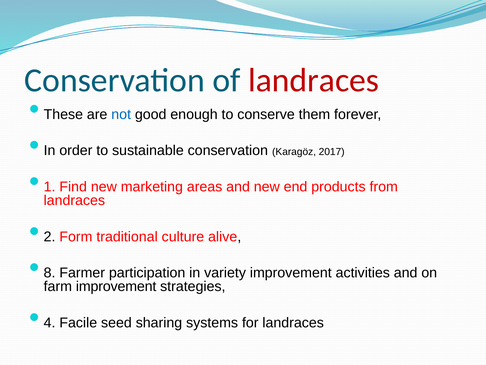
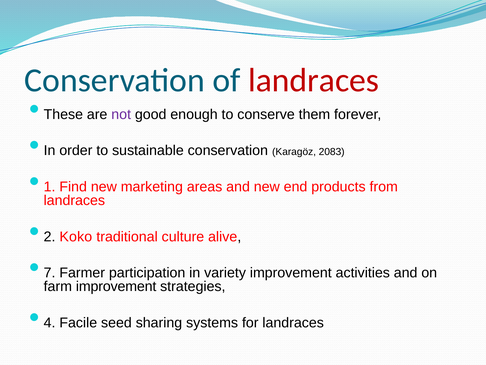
not colour: blue -> purple (121, 114)
2017: 2017 -> 2083 (332, 152)
Form: Form -> Koko (76, 236)
8: 8 -> 7 (50, 273)
